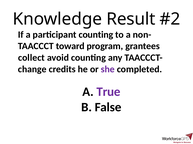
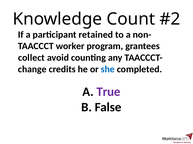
Result: Result -> Count (131, 19)
participant counting: counting -> retained (96, 35)
toward: toward -> worker (70, 46)
she colour: purple -> blue (108, 69)
